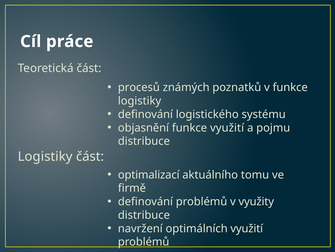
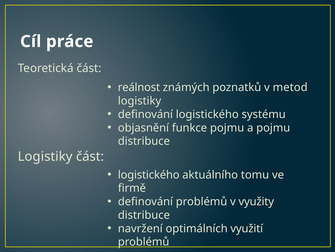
procesů: procesů -> reálnost (139, 87)
v funkce: funkce -> metod (290, 87)
funkce využití: využití -> pojmu (227, 127)
optimalizací: optimalizací -> logistického (149, 174)
